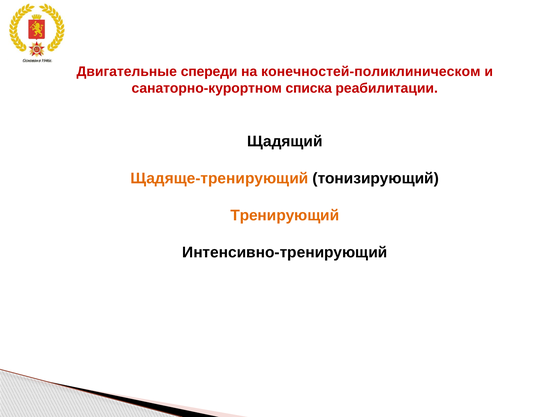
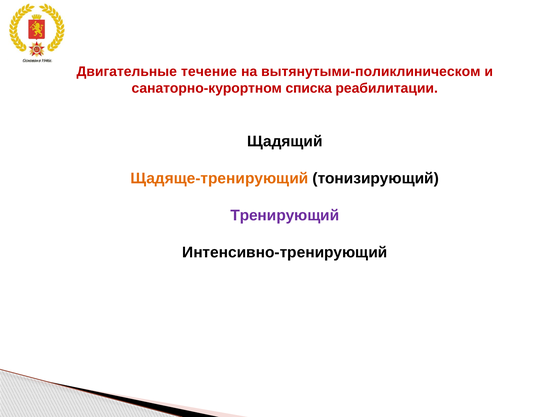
спереди: спереди -> течение (209, 72)
конечностей-поликлиническом: конечностей-поликлиническом -> вытянутыми-поликлиническом (371, 72)
Тренирующий colour: orange -> purple (285, 215)
